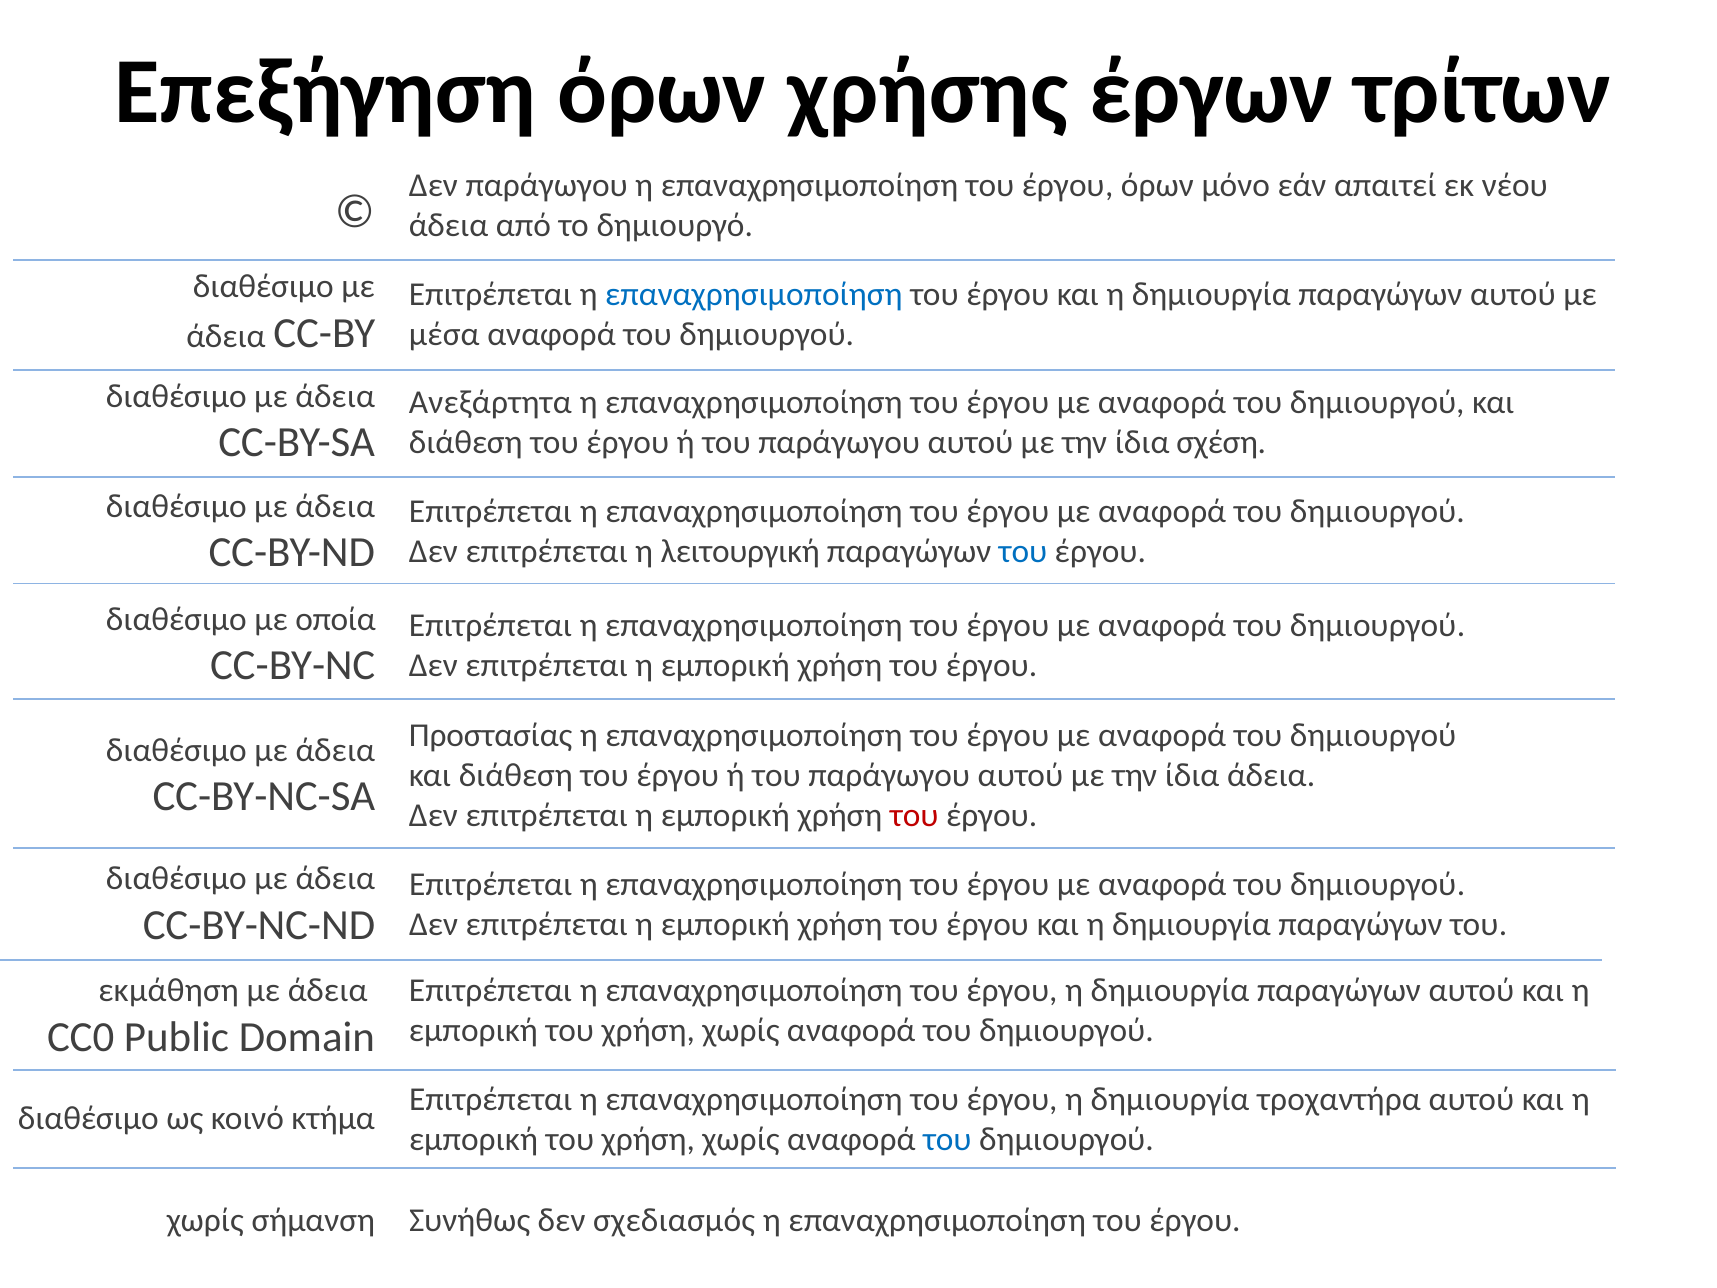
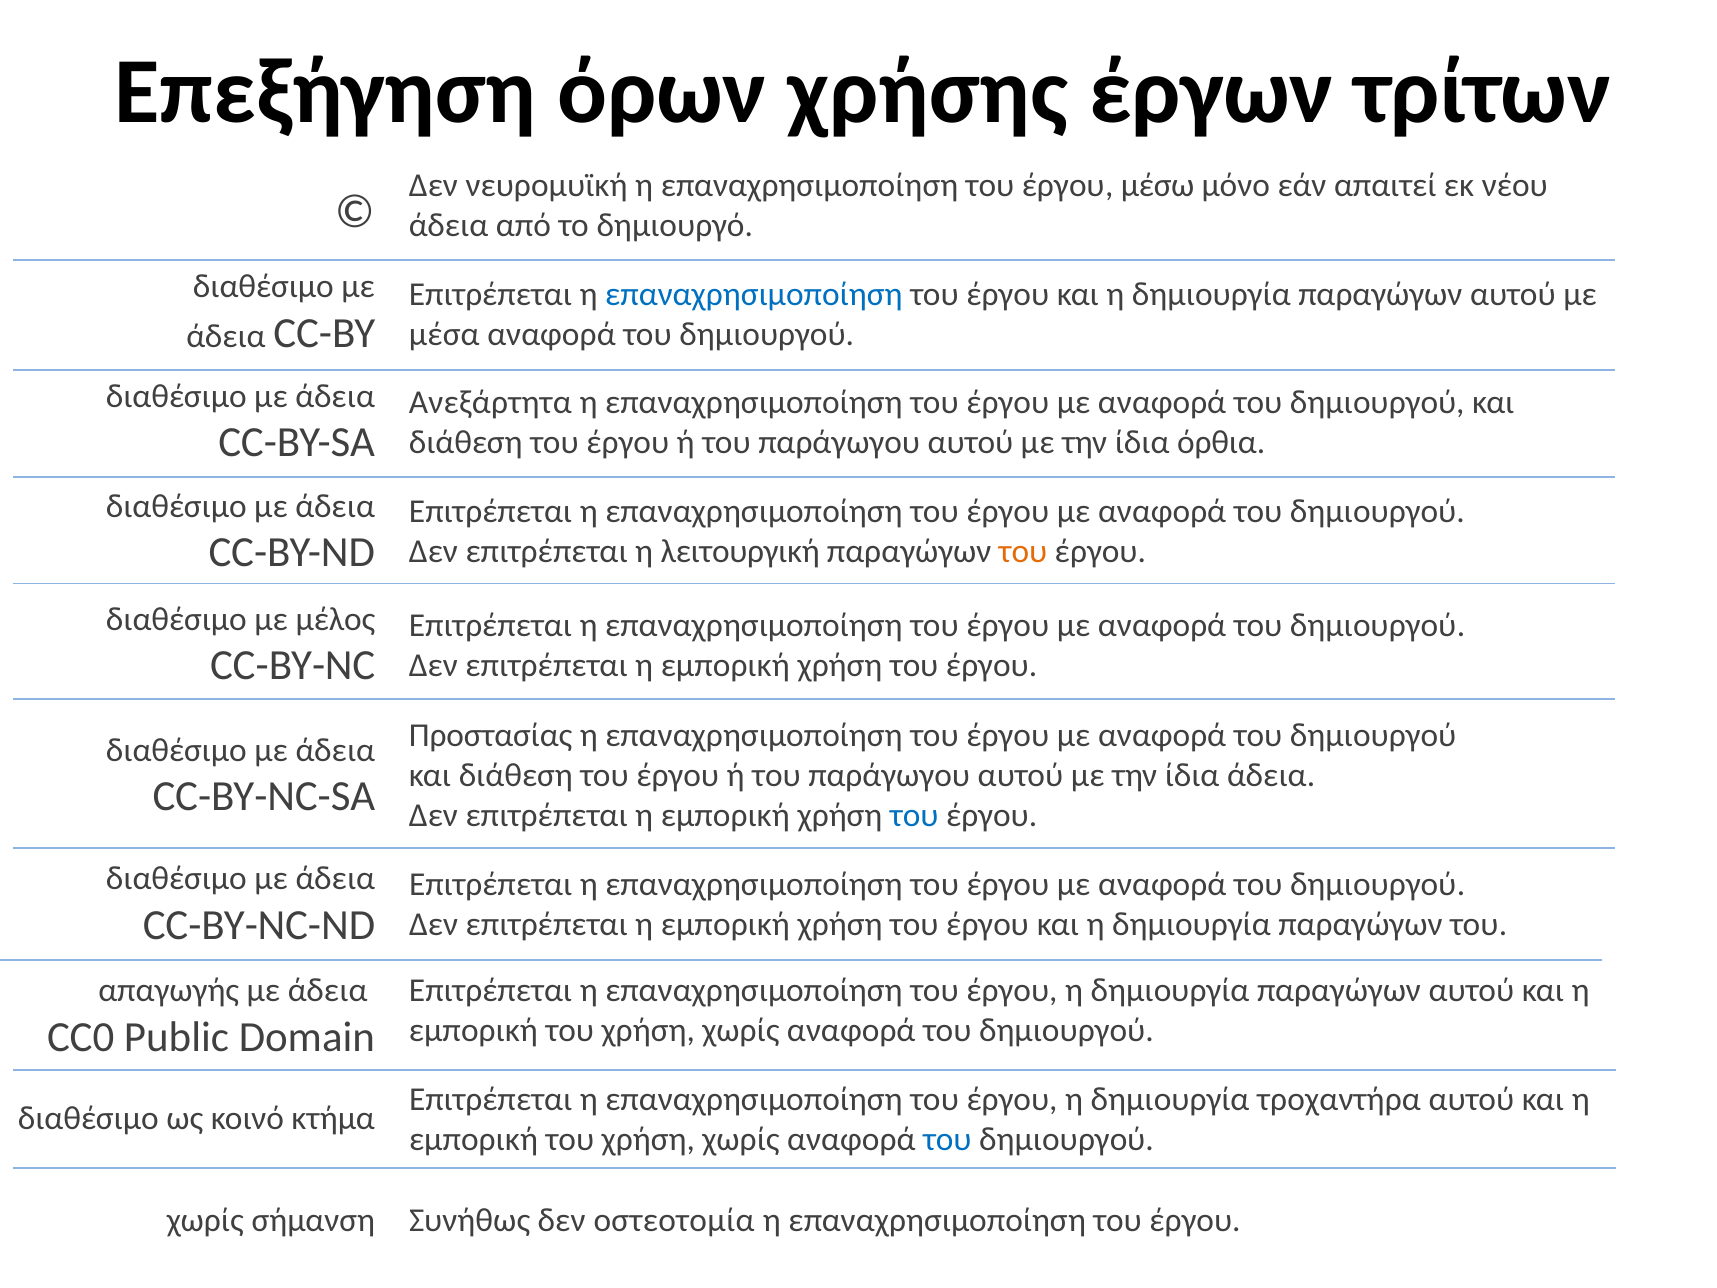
Δεν παράγωγου: παράγωγου -> νευρομυϊκή (547, 185)
έργου όρων: όρων -> μέσω (1158, 185)
σχέση: σχέση -> όρθια (1221, 443)
του colour: blue -> orange (1023, 552)
οποία: οποία -> μέλος (335, 619)
του colour: red -> blue (914, 816)
εκμάθηση: εκμάθηση -> απαγωγής (169, 991)
σχεδιασμός: σχεδιασμός -> οστεοτομία (674, 1220)
